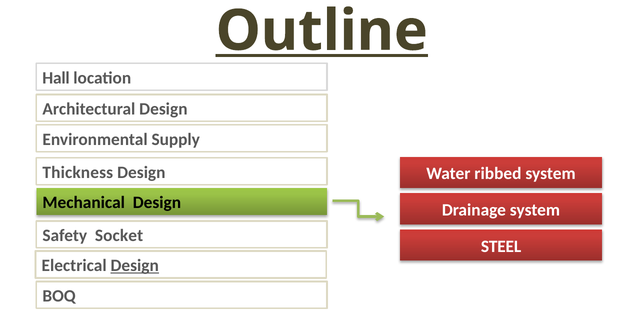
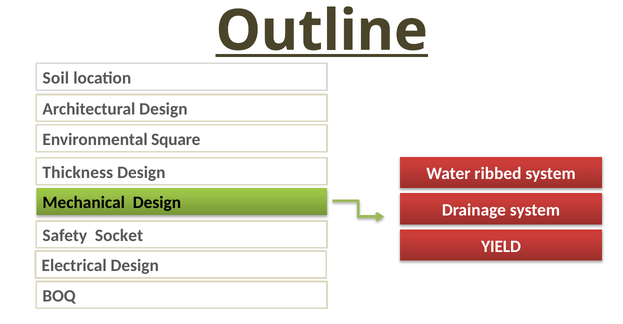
Hall: Hall -> Soil (56, 78)
Supply: Supply -> Square (176, 139)
STEEL: STEEL -> YIELD (501, 246)
Design underline: present -> none (135, 266)
